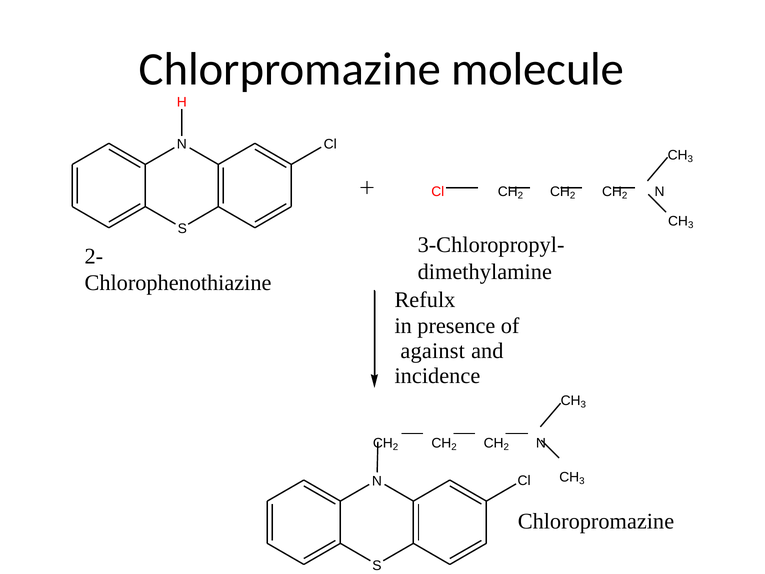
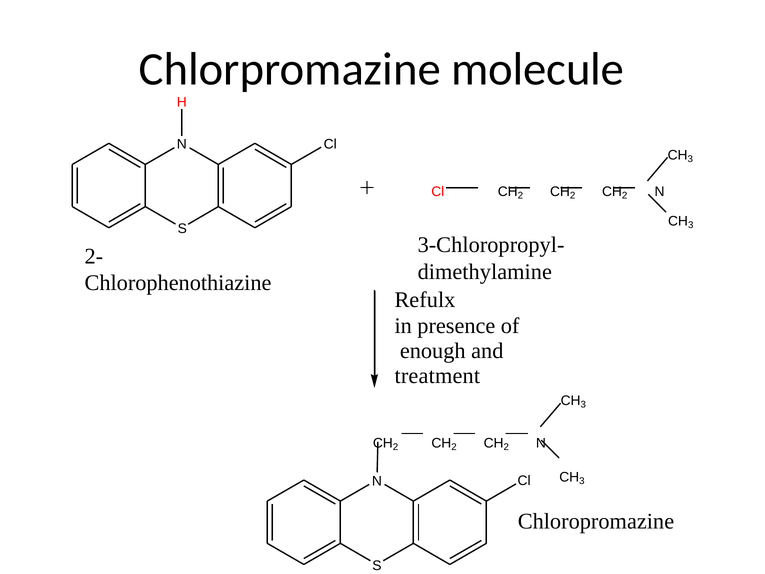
against: against -> enough (433, 351)
incidence: incidence -> treatment (437, 376)
